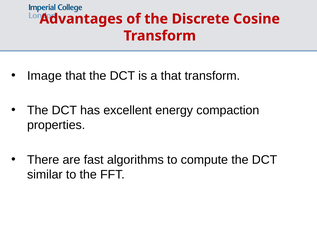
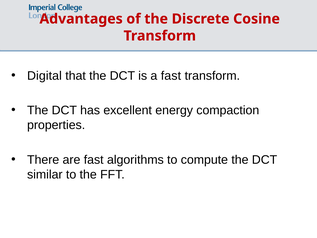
Image: Image -> Digital (44, 76)
a that: that -> fast (171, 76)
